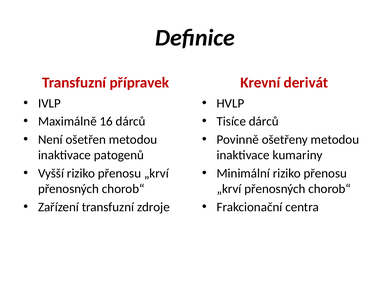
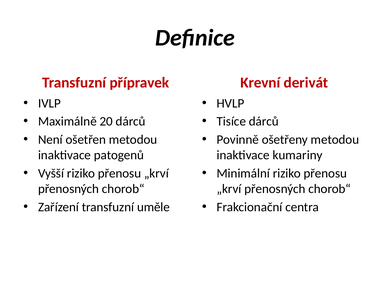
16: 16 -> 20 (106, 122)
zdroje: zdroje -> uměle (153, 207)
